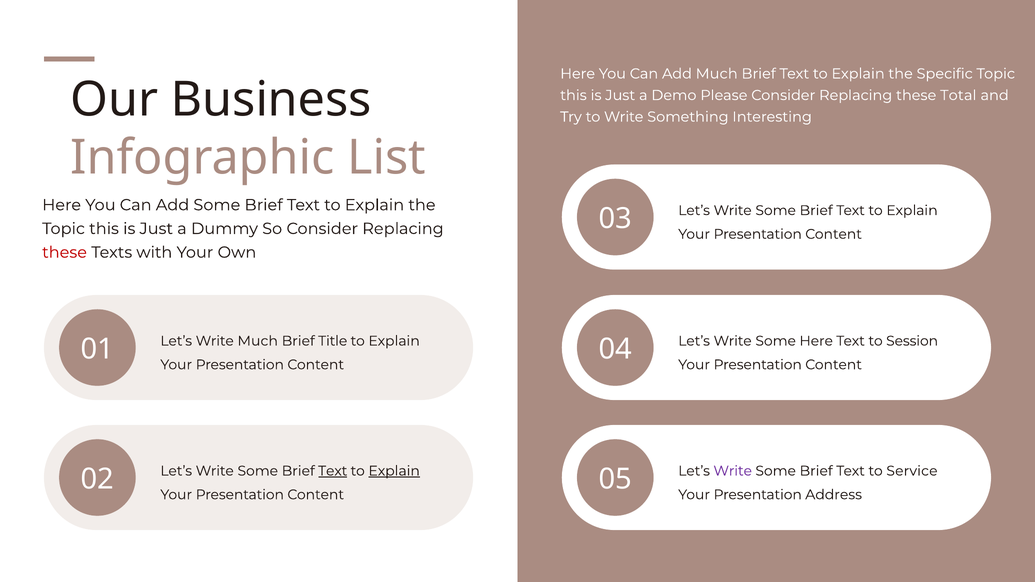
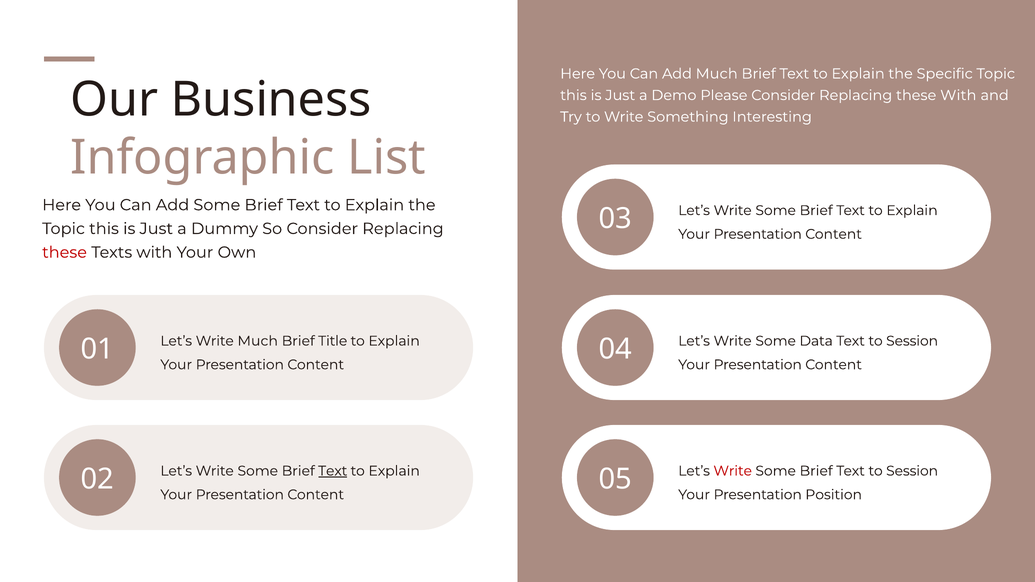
these Total: Total -> With (958, 95)
Some Here: Here -> Data (816, 341)
Explain underline: present -> none (394, 471)
Write colour: purple -> red (733, 471)
Brief Text to Service: Service -> Session (912, 471)
Address: Address -> Position (834, 495)
